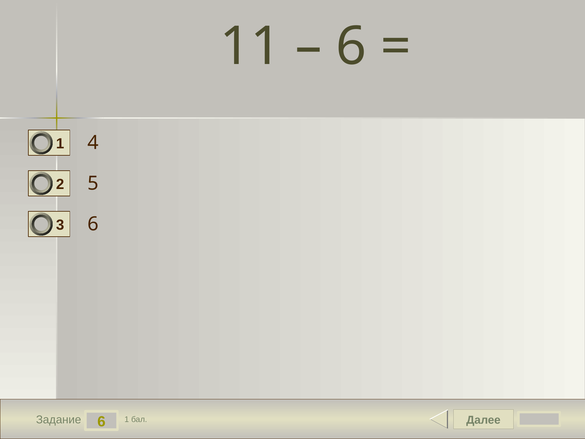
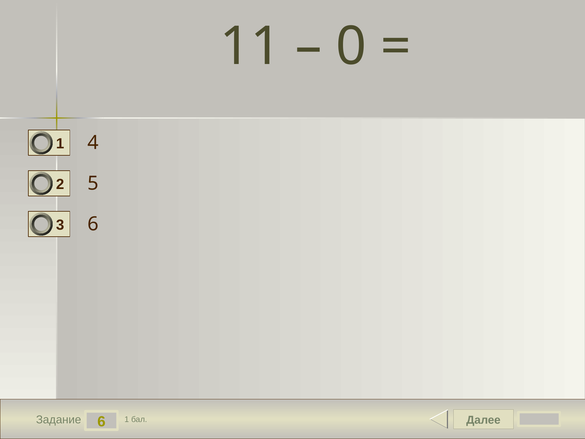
6: 6 -> 0 (351, 46)
